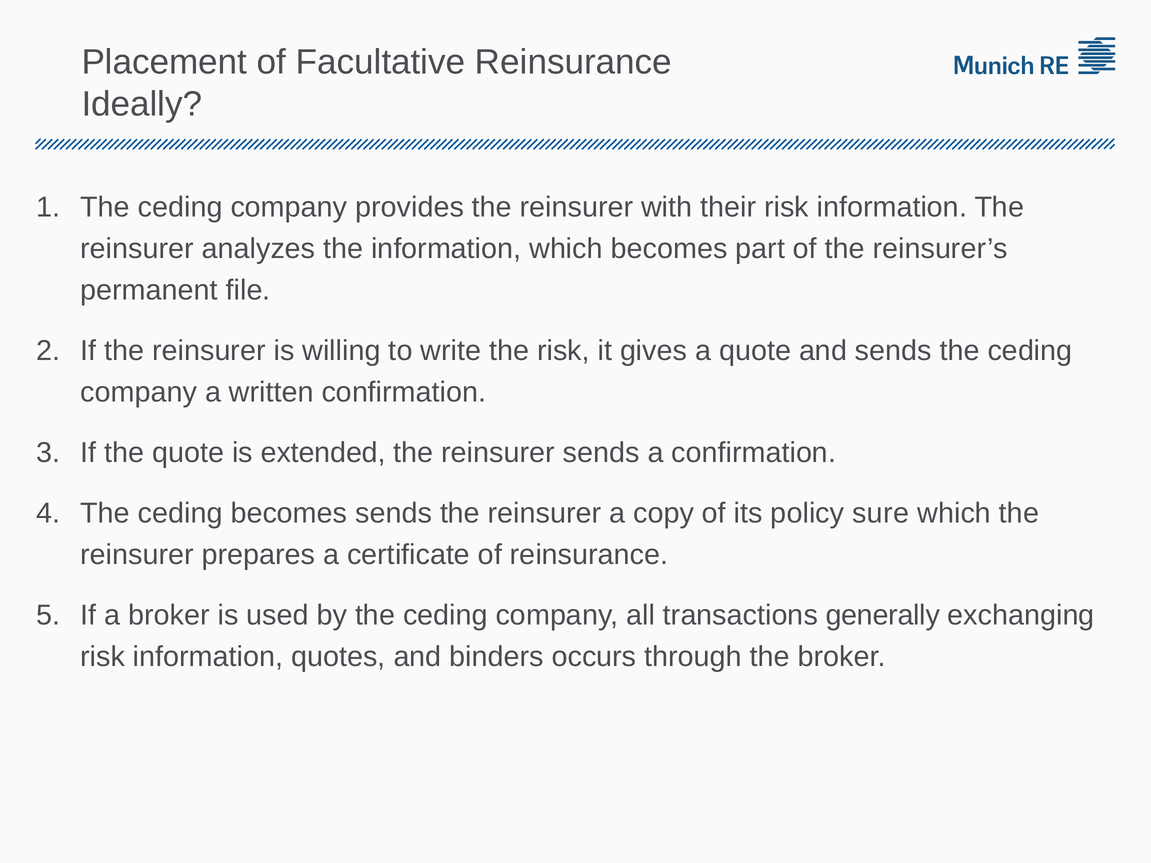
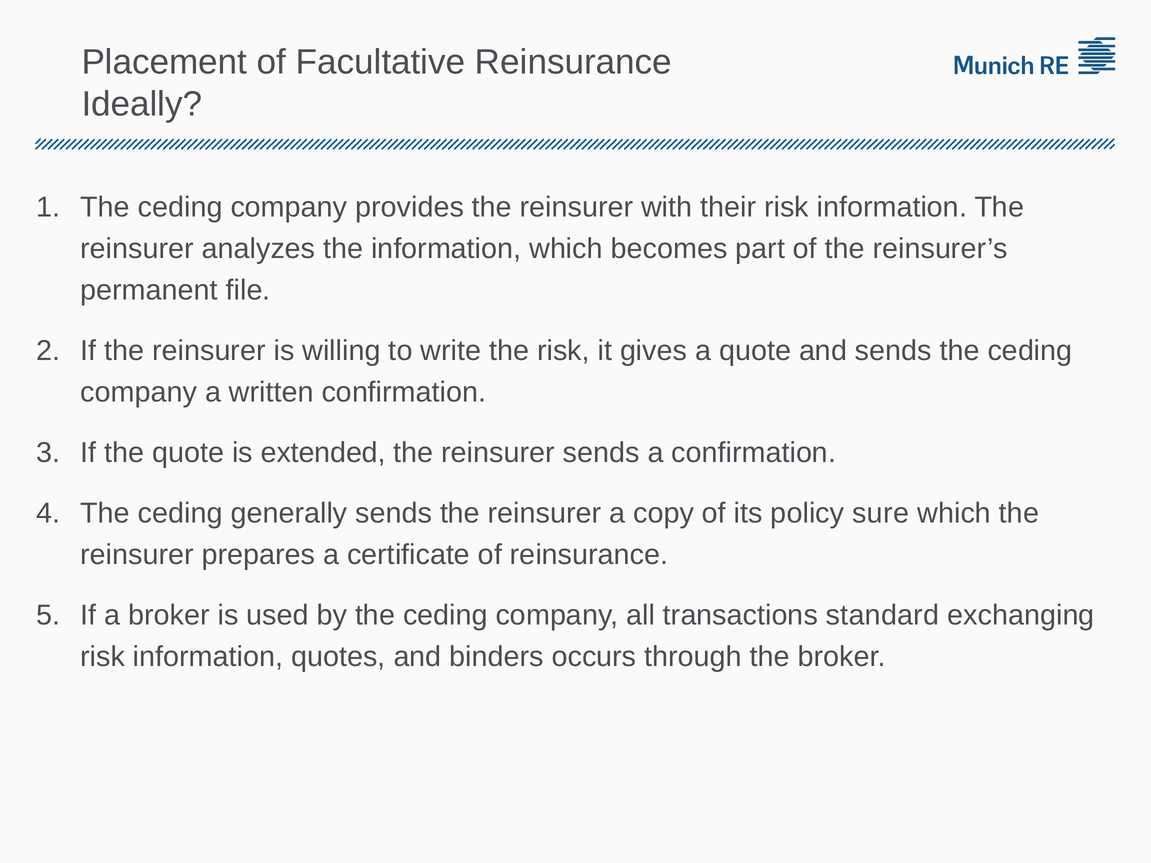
ceding becomes: becomes -> generally (289, 513)
generally: generally -> standard (883, 615)
